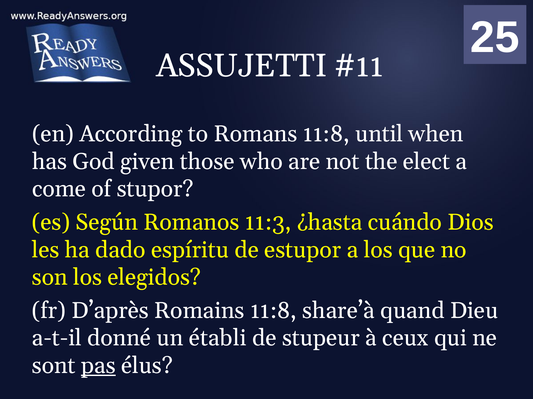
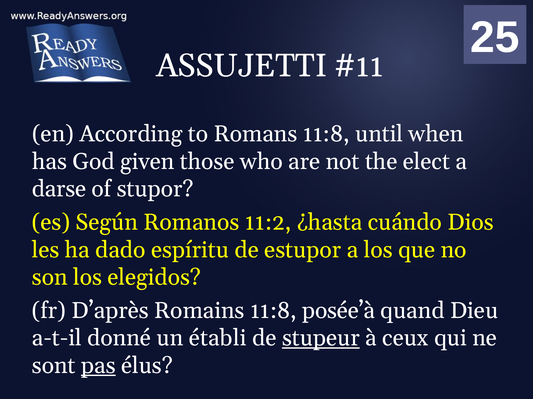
come: come -> darse (59, 189)
11:3: 11:3 -> 11:2 (268, 223)
share’à: share’à -> posée’à (339, 311)
stupeur underline: none -> present (321, 339)
